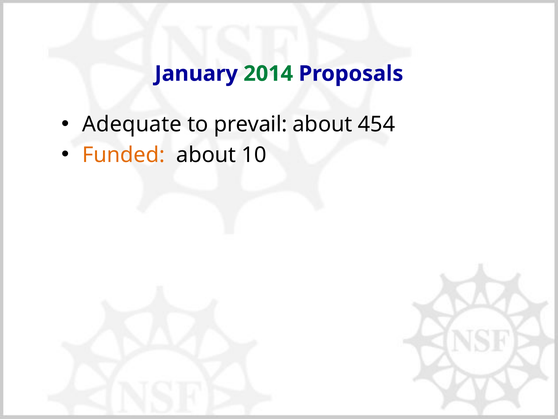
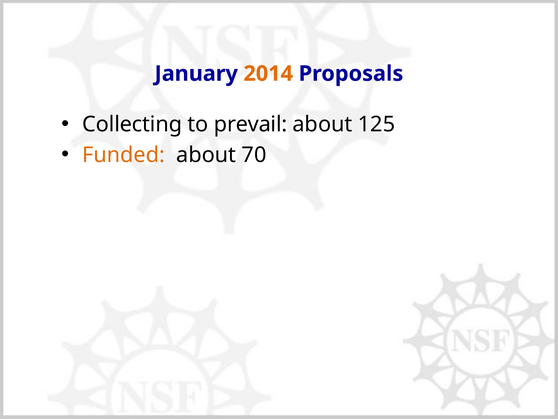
2014 colour: green -> orange (268, 74)
Adequate: Adequate -> Collecting (132, 124)
454: 454 -> 125 (377, 124)
10: 10 -> 70 (254, 155)
